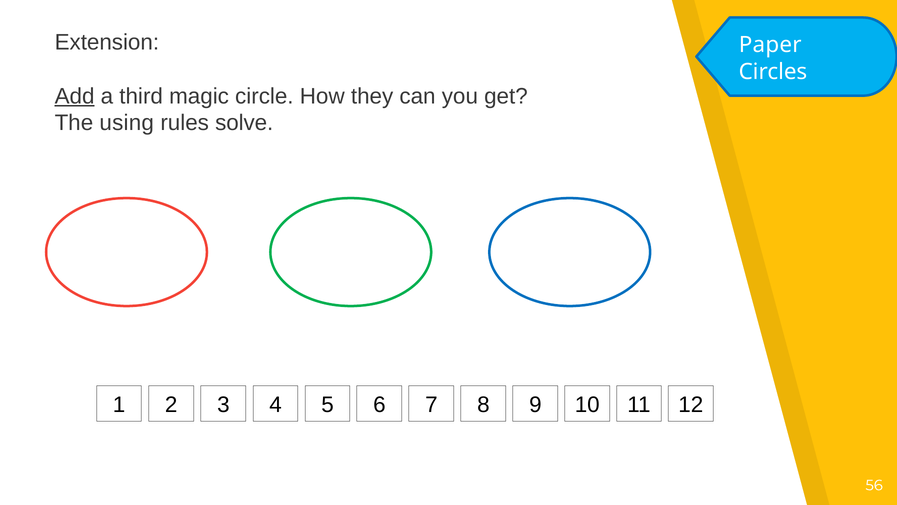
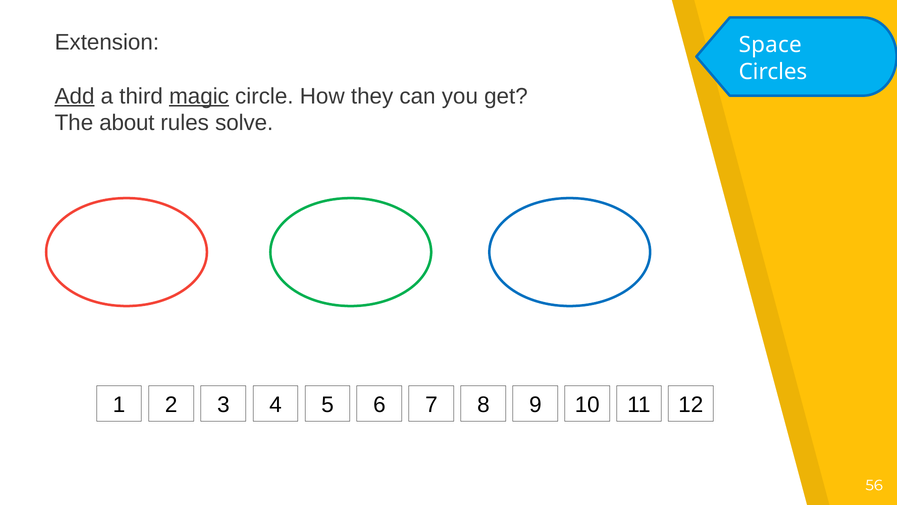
Paper: Paper -> Space (770, 45)
magic underline: none -> present (199, 96)
using: using -> about (127, 123)
